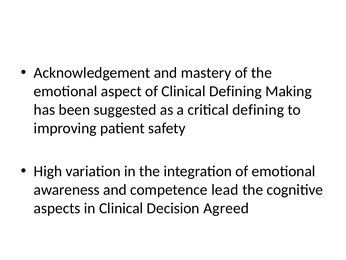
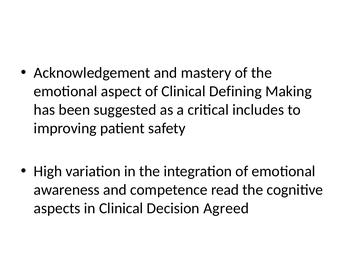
critical defining: defining -> includes (258, 109)
lead: lead -> read (225, 189)
